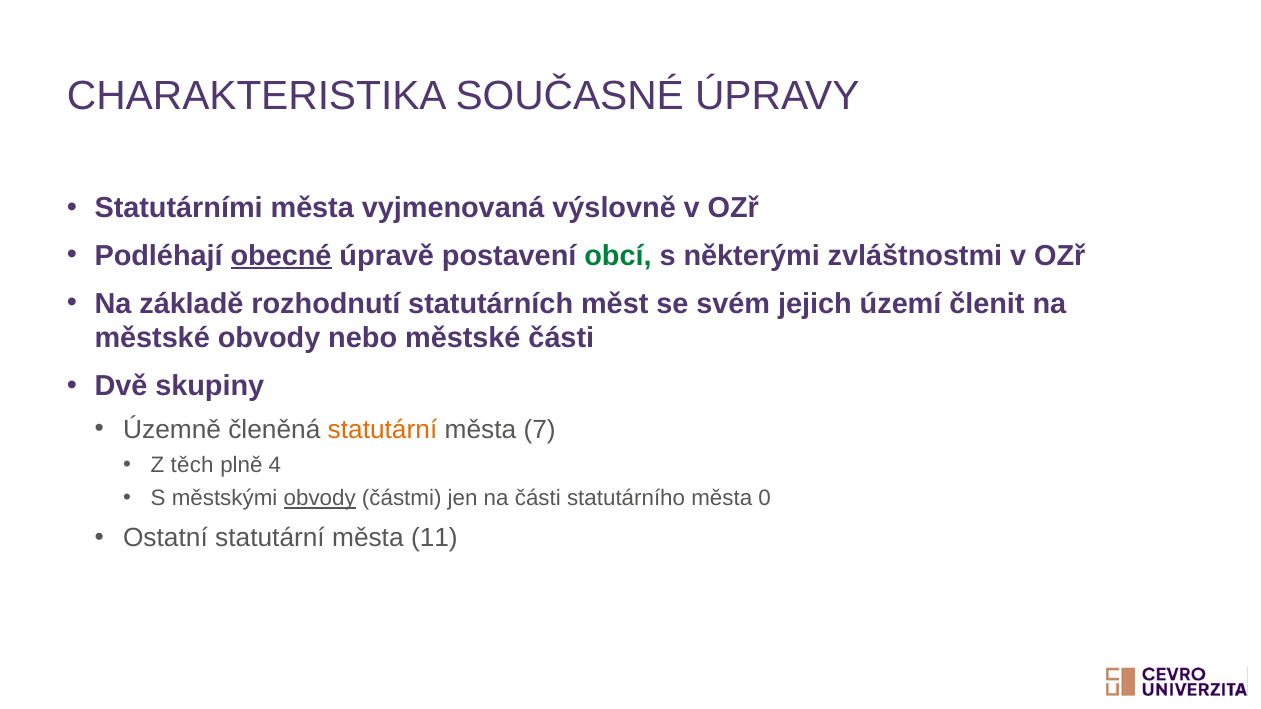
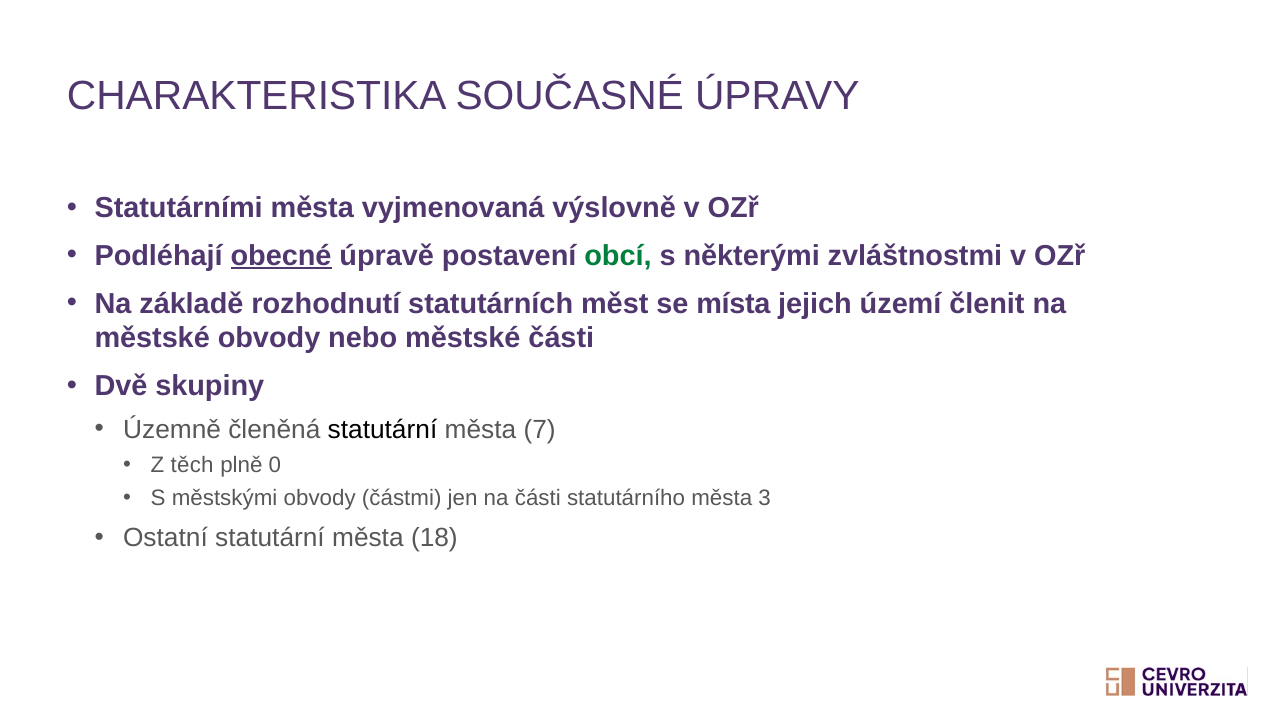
svém: svém -> místa (733, 304)
statutární colour: orange -> black (382, 430)
4: 4 -> 0 (275, 465)
obvody underline: present -> none (320, 498)
0: 0 -> 3 (765, 498)
11: 11 -> 18 (434, 538)
